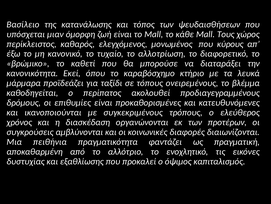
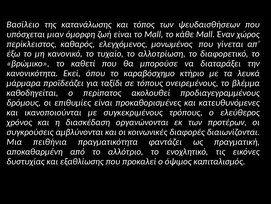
Τους: Τους -> Έναν (226, 34)
κύρους: κύρους -> γίνεται (230, 44)
